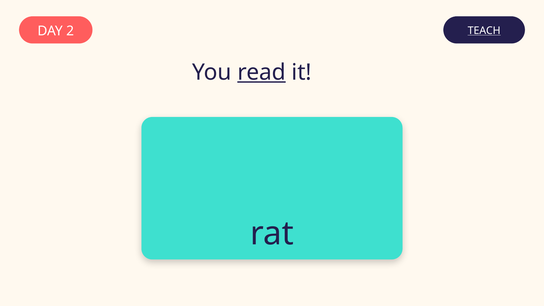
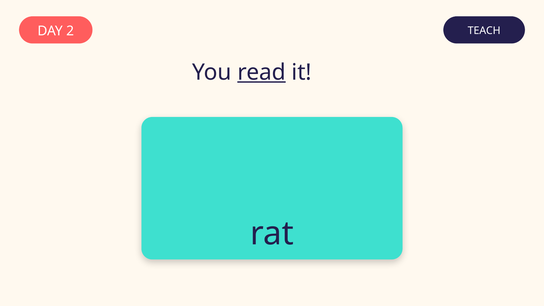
TEACH underline: present -> none (484, 31)
